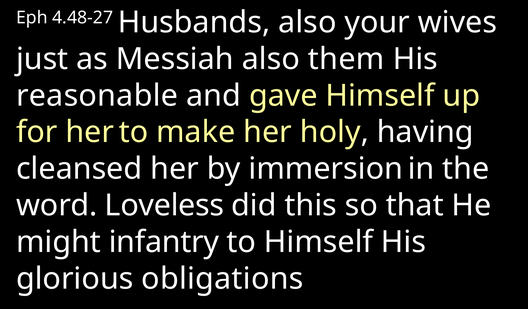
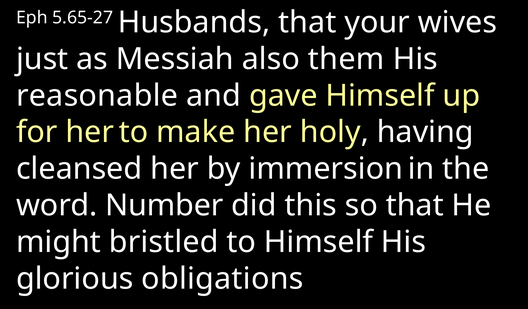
4.48-27: 4.48-27 -> 5.65-27 (83, 18)
Husbands also: also -> that (307, 22)
Loveless: Loveless -> Number (164, 206)
infantry: infantry -> bristled (164, 242)
